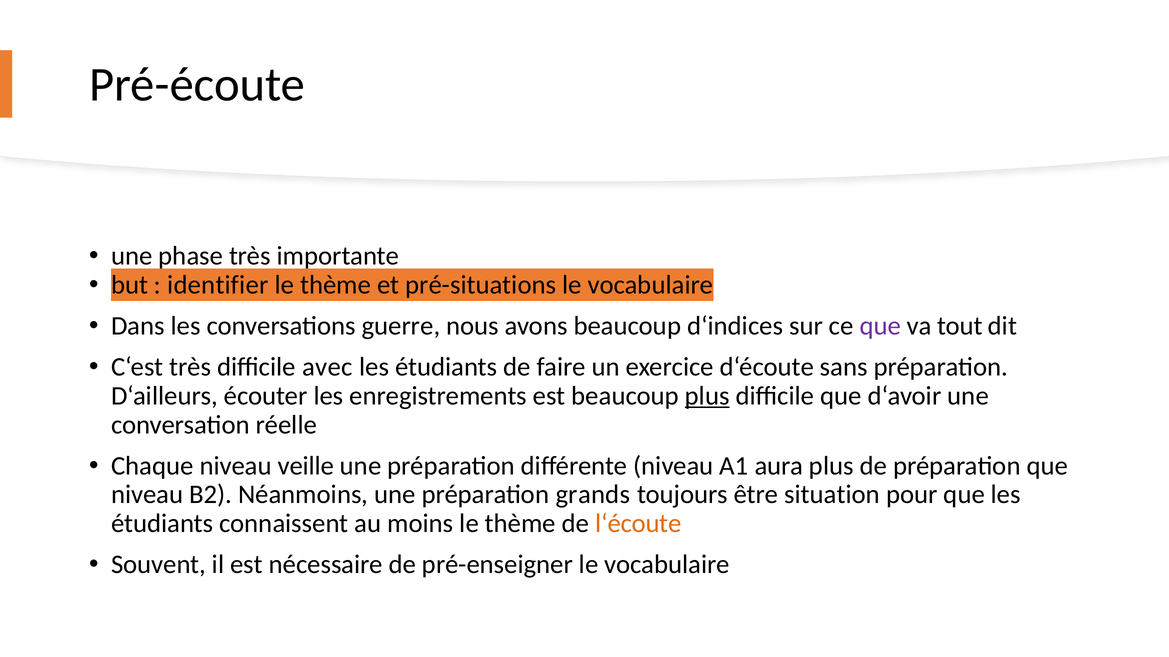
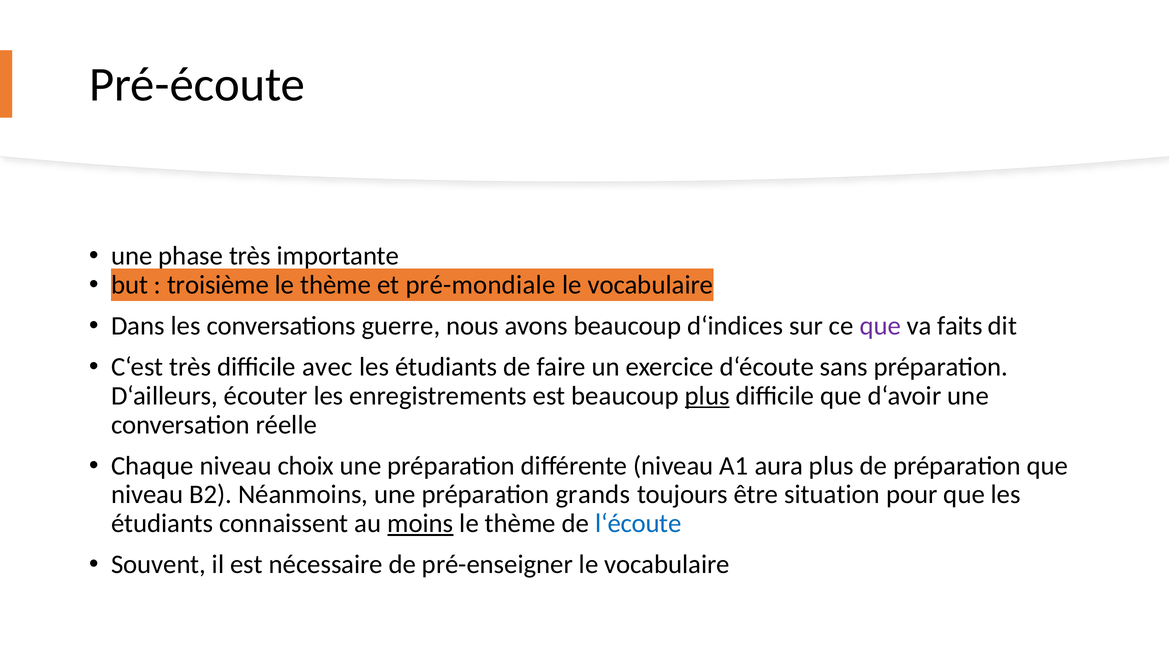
identifier: identifier -> troisième (218, 285)
pré-situations: pré-situations -> pré-mondiale (481, 285)
tout: tout -> faits (960, 326)
veille: veille -> choix (306, 466)
moins underline: none -> present (420, 524)
l‘écoute colour: orange -> blue (638, 524)
